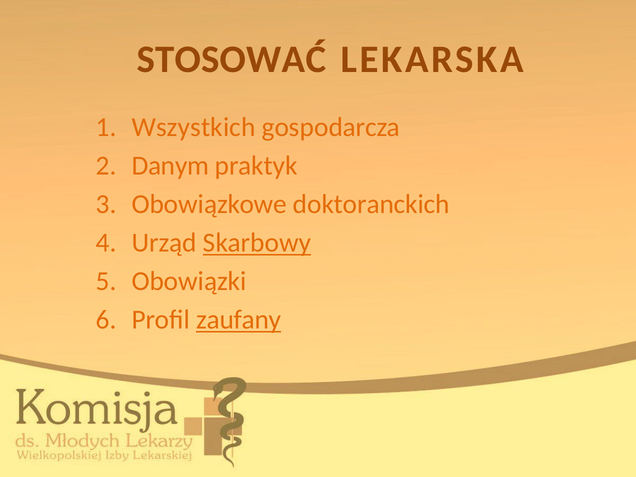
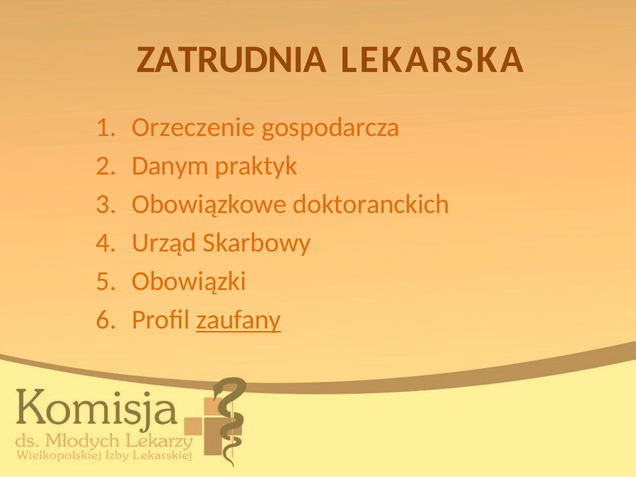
STOSOWAĆ: STOSOWAĆ -> ZATRUDNIA (232, 59)
Wszystkich: Wszystkich -> Orzeczenie (194, 127)
Skarbowy underline: present -> none (257, 243)
